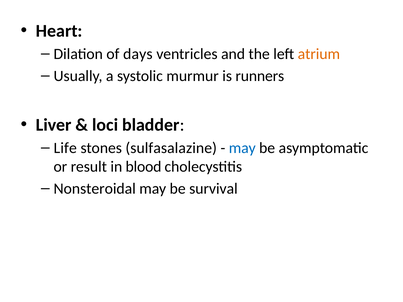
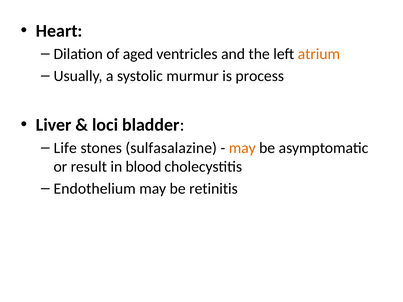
days: days -> aged (138, 54)
runners: runners -> process (260, 76)
may colour: blue -> orange (242, 148)
Nonsteroidal: Nonsteroidal -> Endothelium (95, 189)
survival: survival -> retinitis (213, 189)
